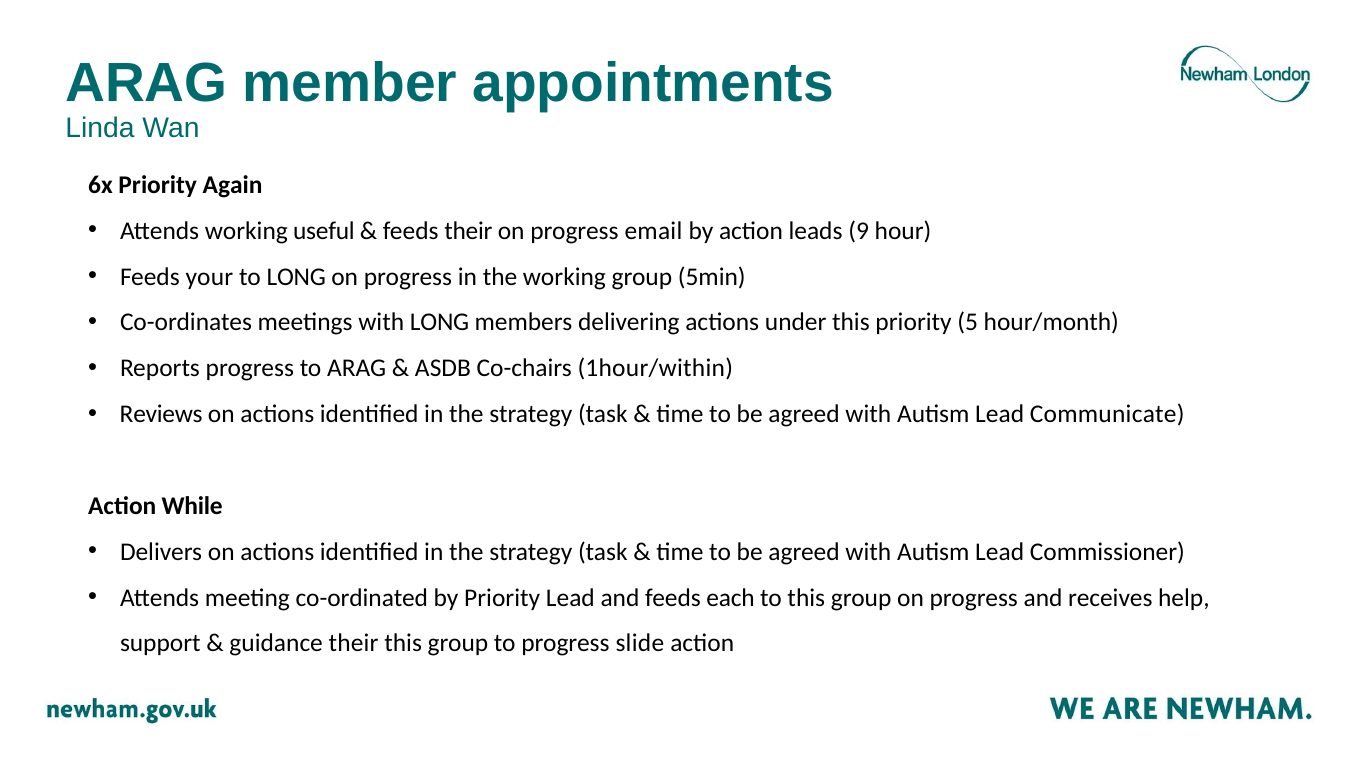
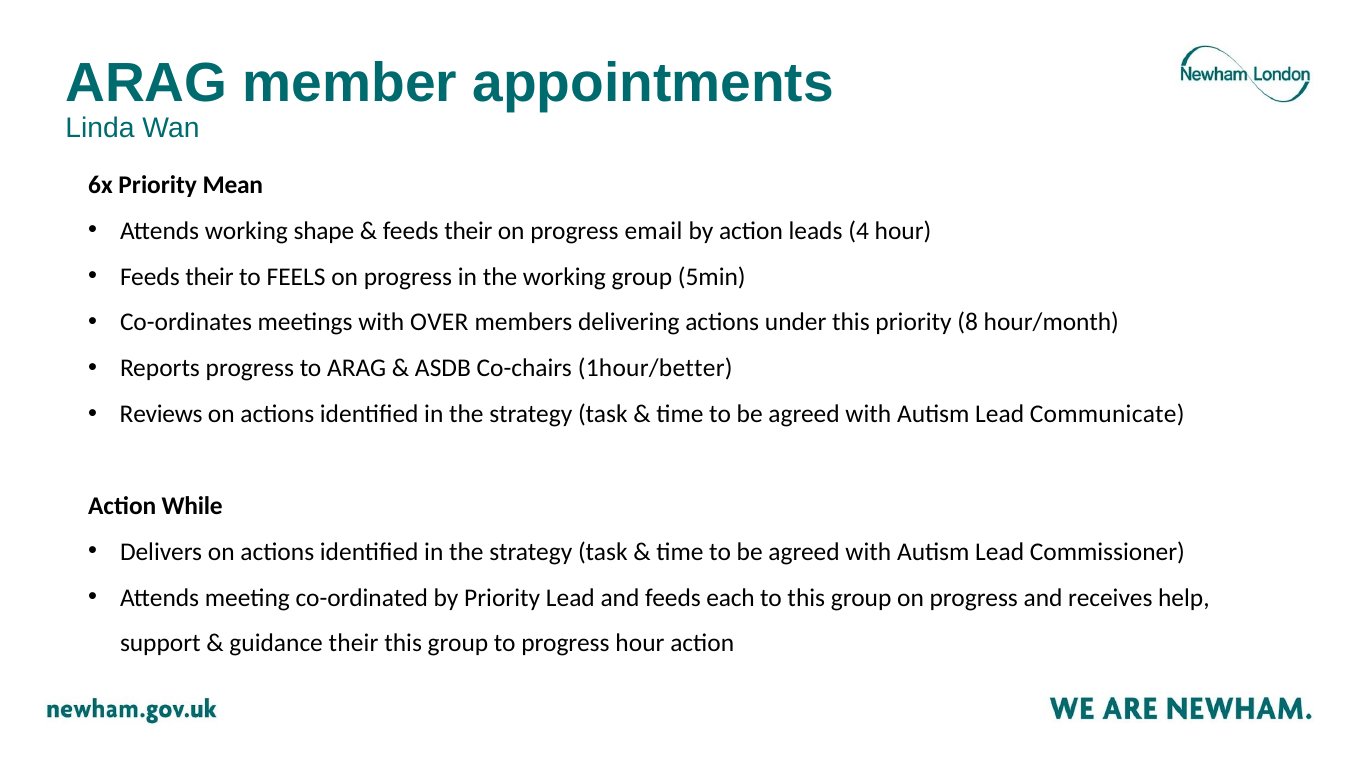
Again: Again -> Mean (233, 185)
useful: useful -> shape (324, 231)
9: 9 -> 4 (859, 231)
your: your -> their (210, 276)
to LONG: LONG -> FEELS (296, 276)
with LONG: LONG -> OVER (439, 322)
5: 5 -> 8 (968, 322)
1hour/within: 1hour/within -> 1hour/better (655, 368)
progress slide: slide -> hour (640, 643)
